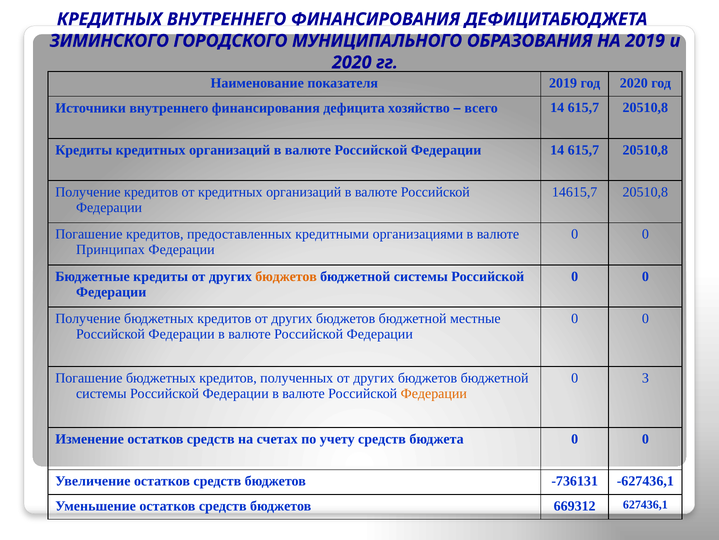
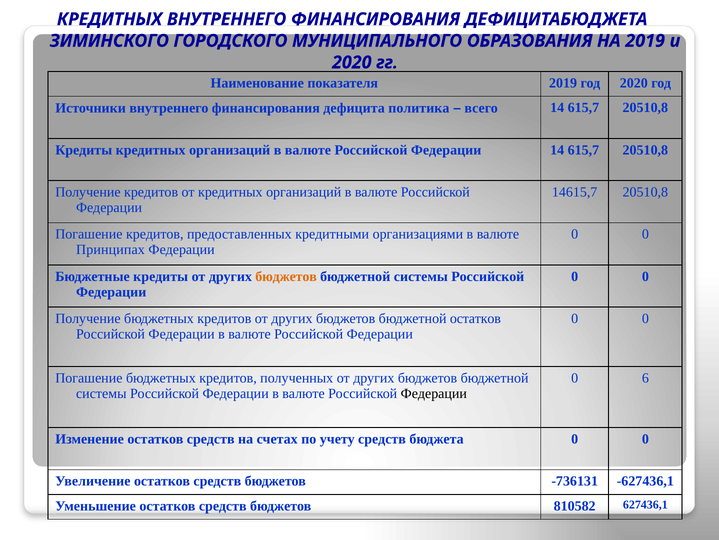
хозяйство: хозяйство -> политика (419, 108)
бюджетной местные: местные -> остатков (475, 318)
3: 3 -> 6 (645, 378)
Федерации colour: orange -> black (434, 393)
669312: 669312 -> 810582 (575, 505)
